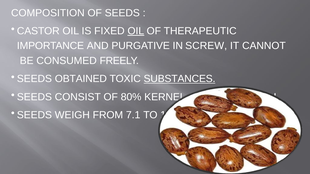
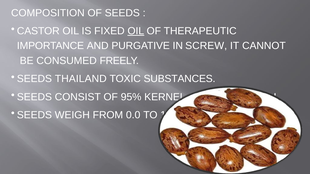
OBTAINED: OBTAINED -> THAILAND (81, 79)
SUBSTANCES underline: present -> none (180, 79)
80%: 80% -> 95% (131, 97)
7.1: 7.1 -> 0.0 (133, 115)
